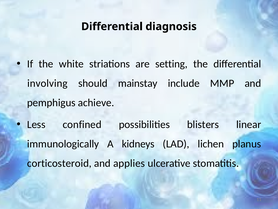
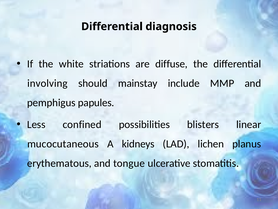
setting: setting -> diffuse (171, 64)
achieve: achieve -> papules (96, 103)
immunologically: immunologically -> mucocutaneous (63, 144)
corticosteroid: corticosteroid -> erythematous (59, 163)
applies: applies -> tongue (129, 163)
